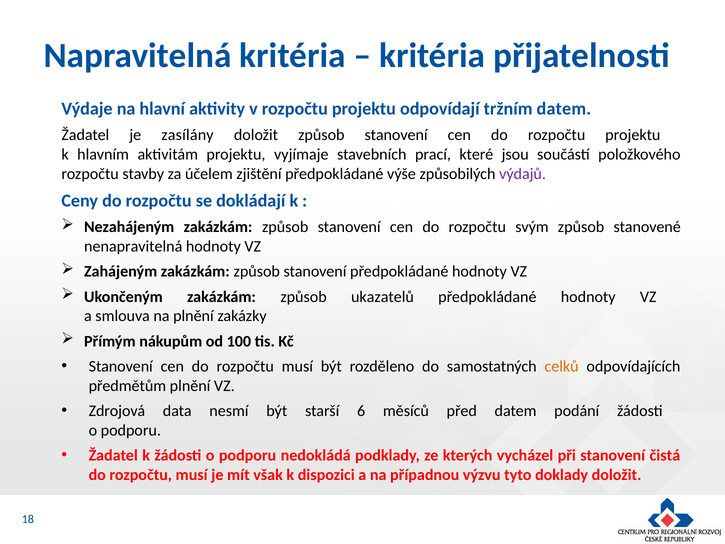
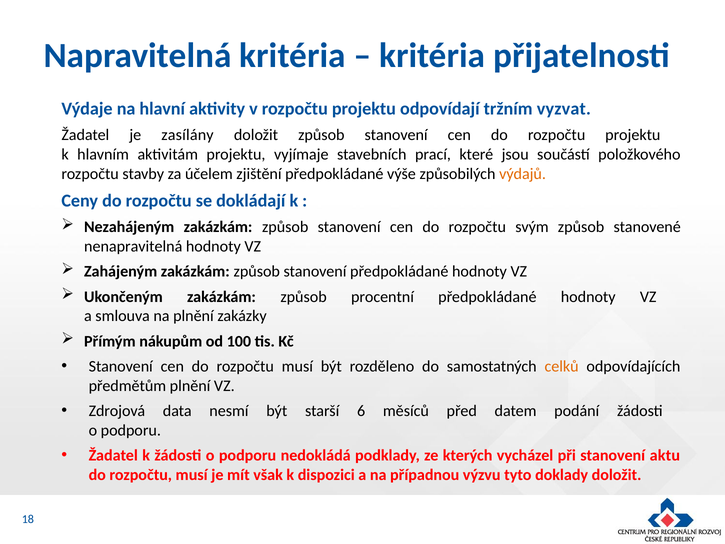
tržním datem: datem -> vyzvat (564, 109)
výdajů colour: purple -> orange (523, 174)
ukazatelů: ukazatelů -> procentní (382, 297)
čistá: čistá -> aktu (665, 455)
